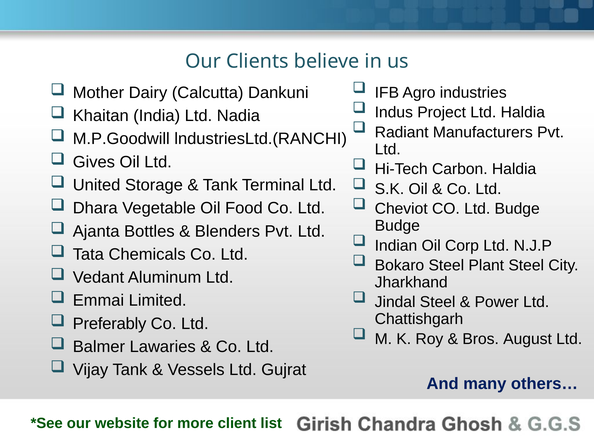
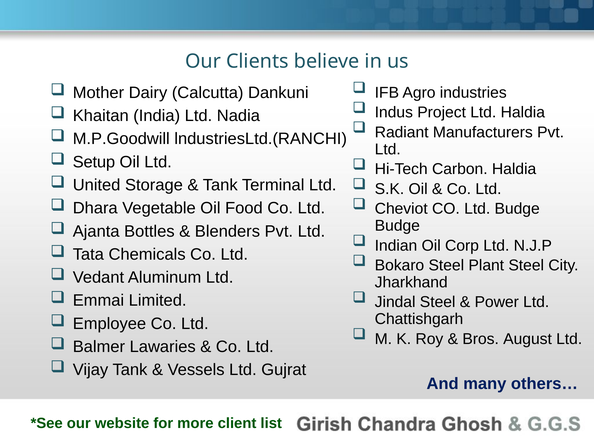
Gives: Gives -> Setup (94, 162)
Preferably: Preferably -> Employee (109, 324)
